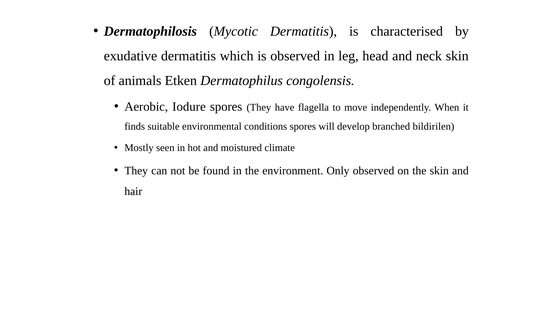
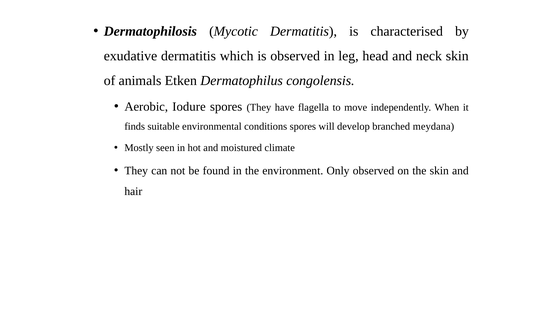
bildirilen: bildirilen -> meydana (433, 127)
